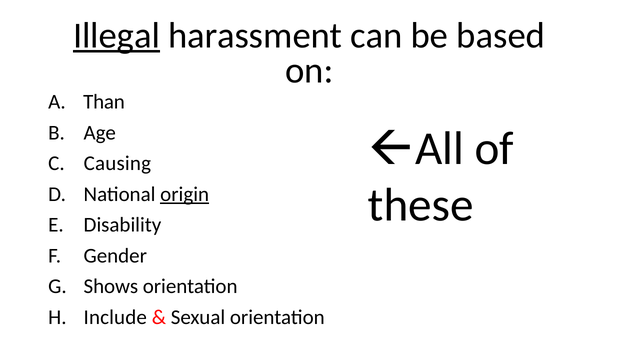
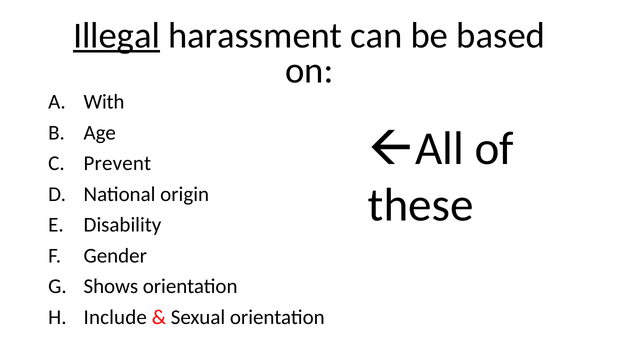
Than: Than -> With (104, 102)
Causing: Causing -> Prevent (117, 163)
origin underline: present -> none (185, 194)
